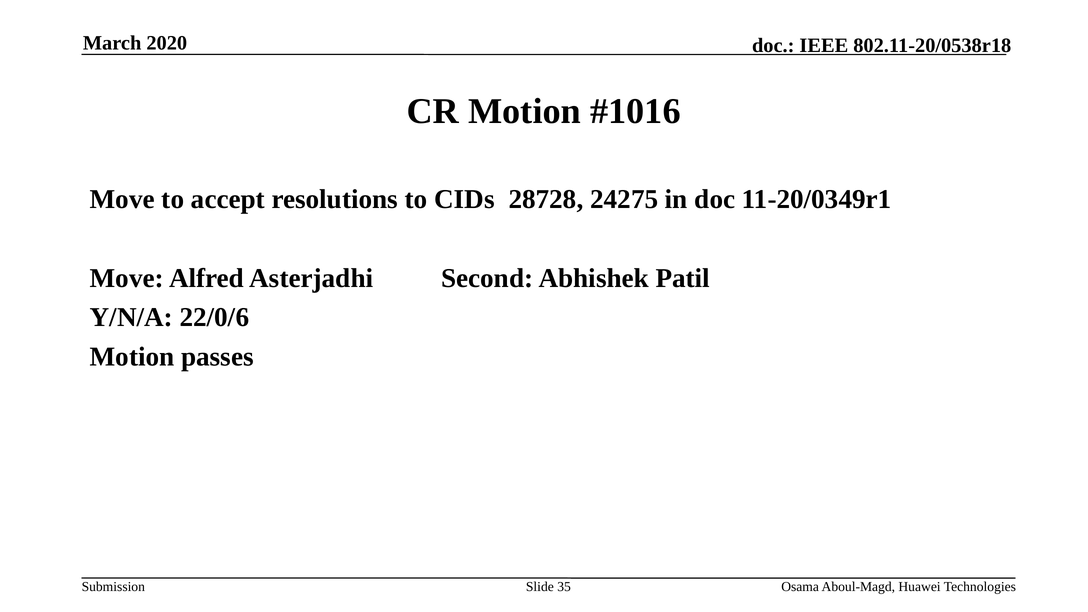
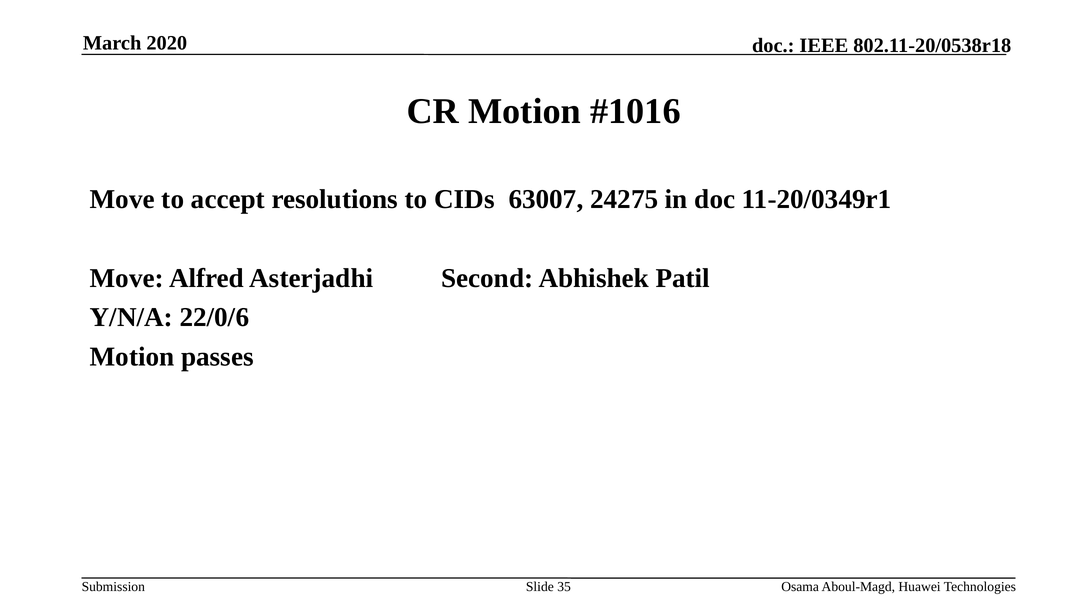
28728: 28728 -> 63007 (546, 199)
